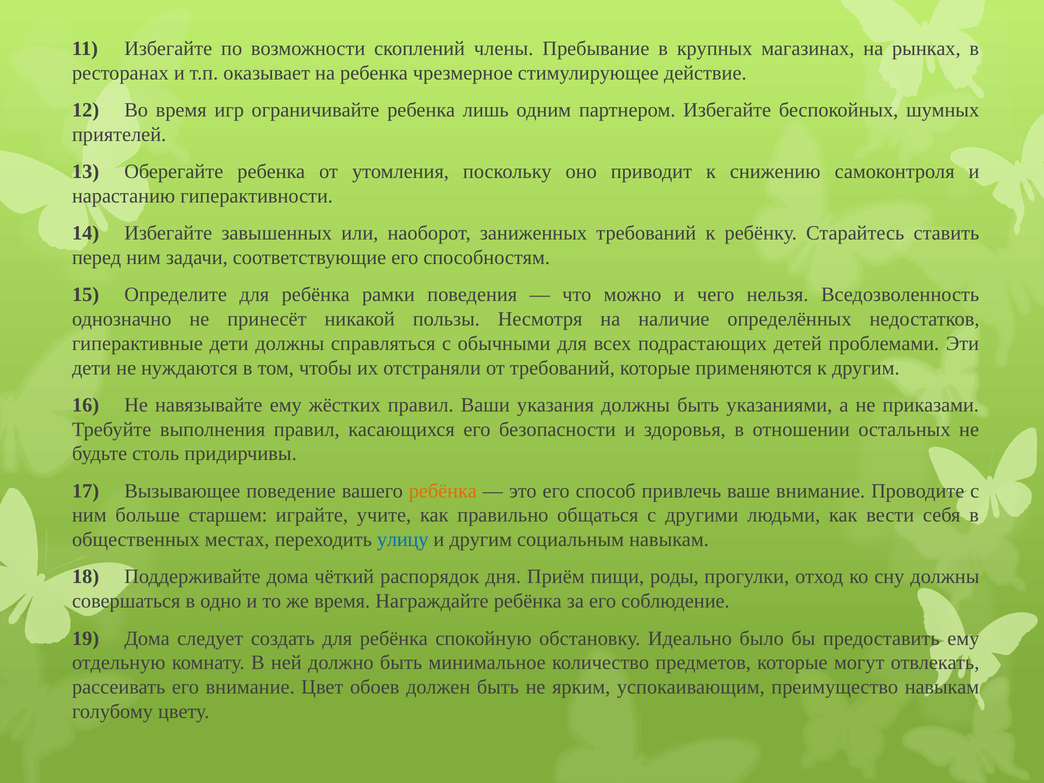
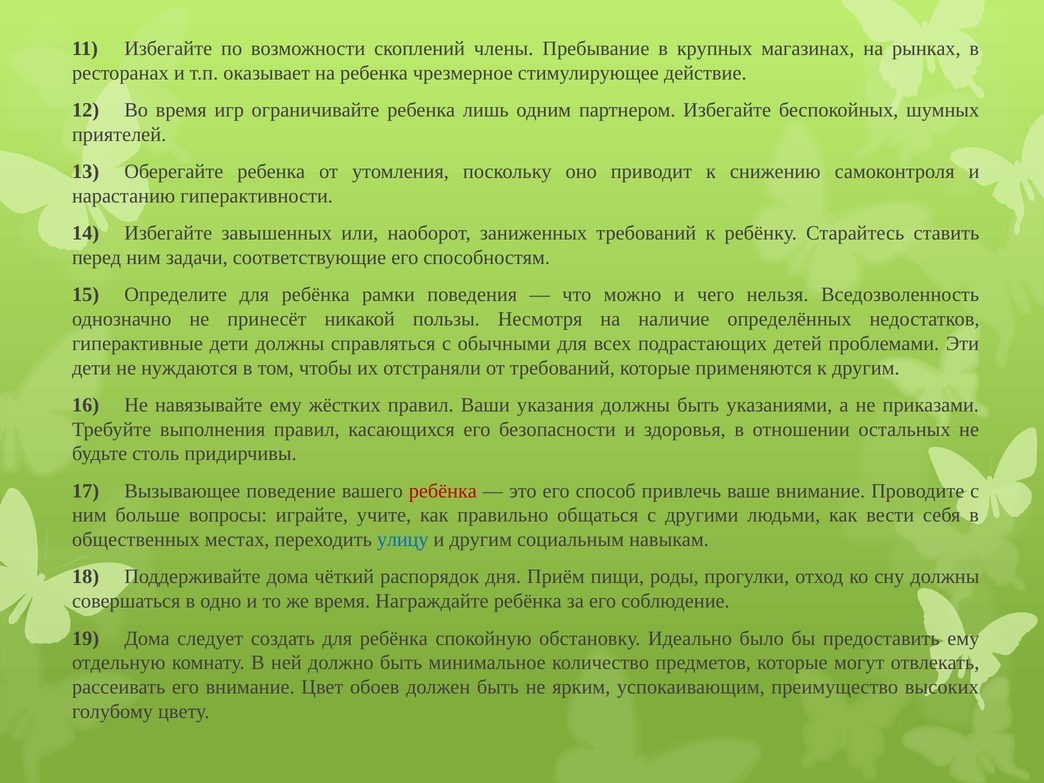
ребёнка colour: orange -> red (443, 491)
старшем: старшем -> вопросы (228, 515)
преимущество навыкам: навыкам -> высоких (942, 687)
